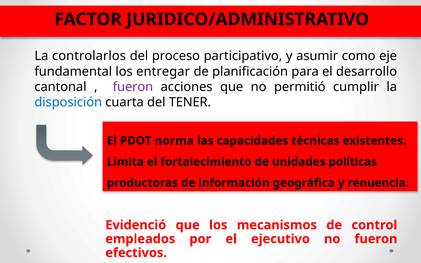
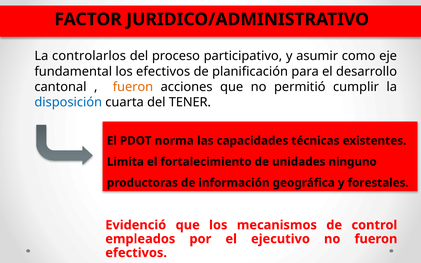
los entregar: entregar -> efectivos (163, 72)
fueron colour: purple -> orange (133, 87)
políticas: políticas -> ninguno (353, 162)
renuencia: renuencia -> forestales (378, 183)
